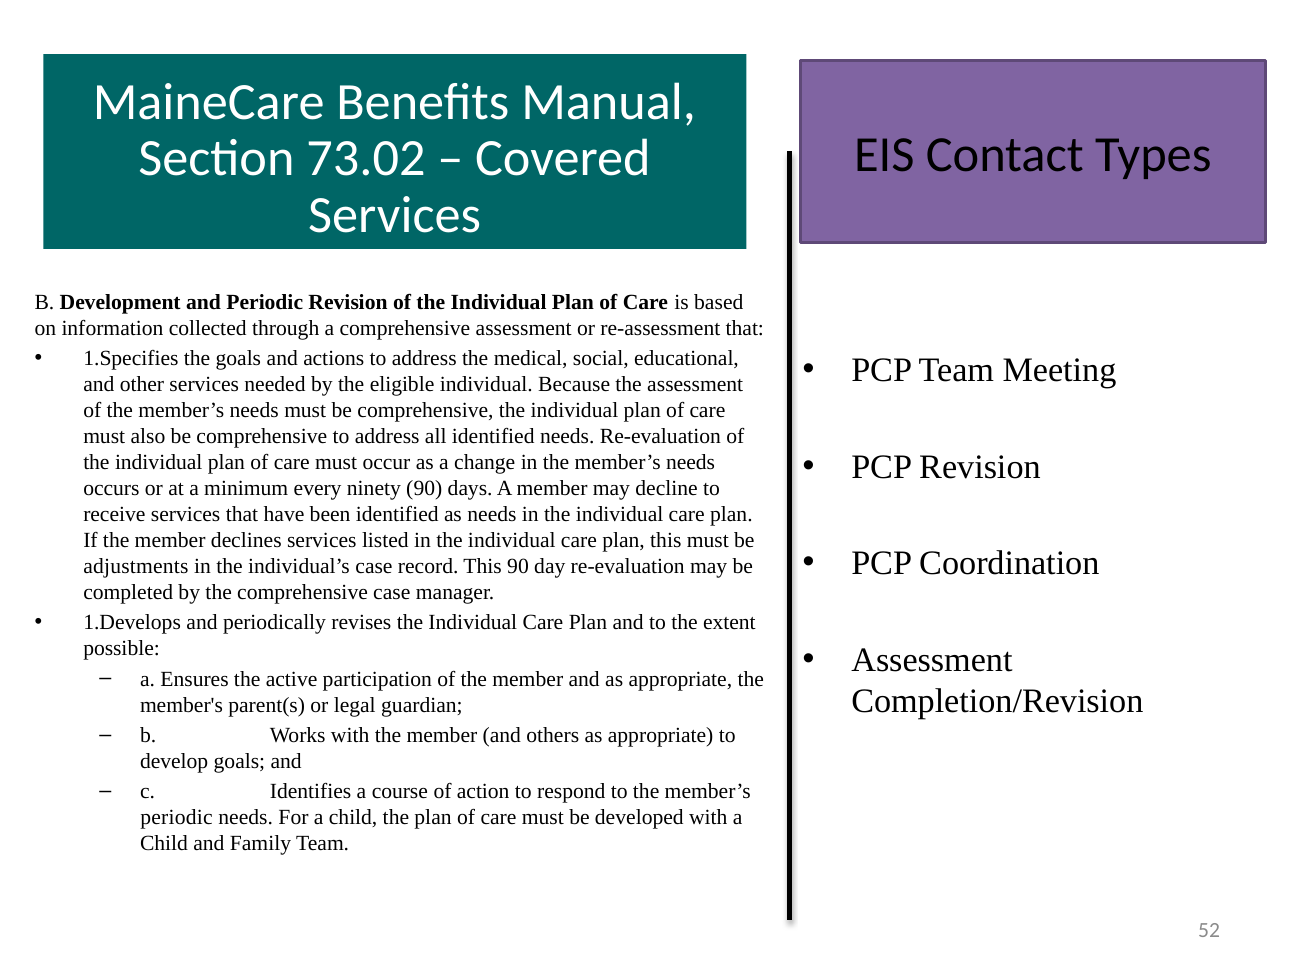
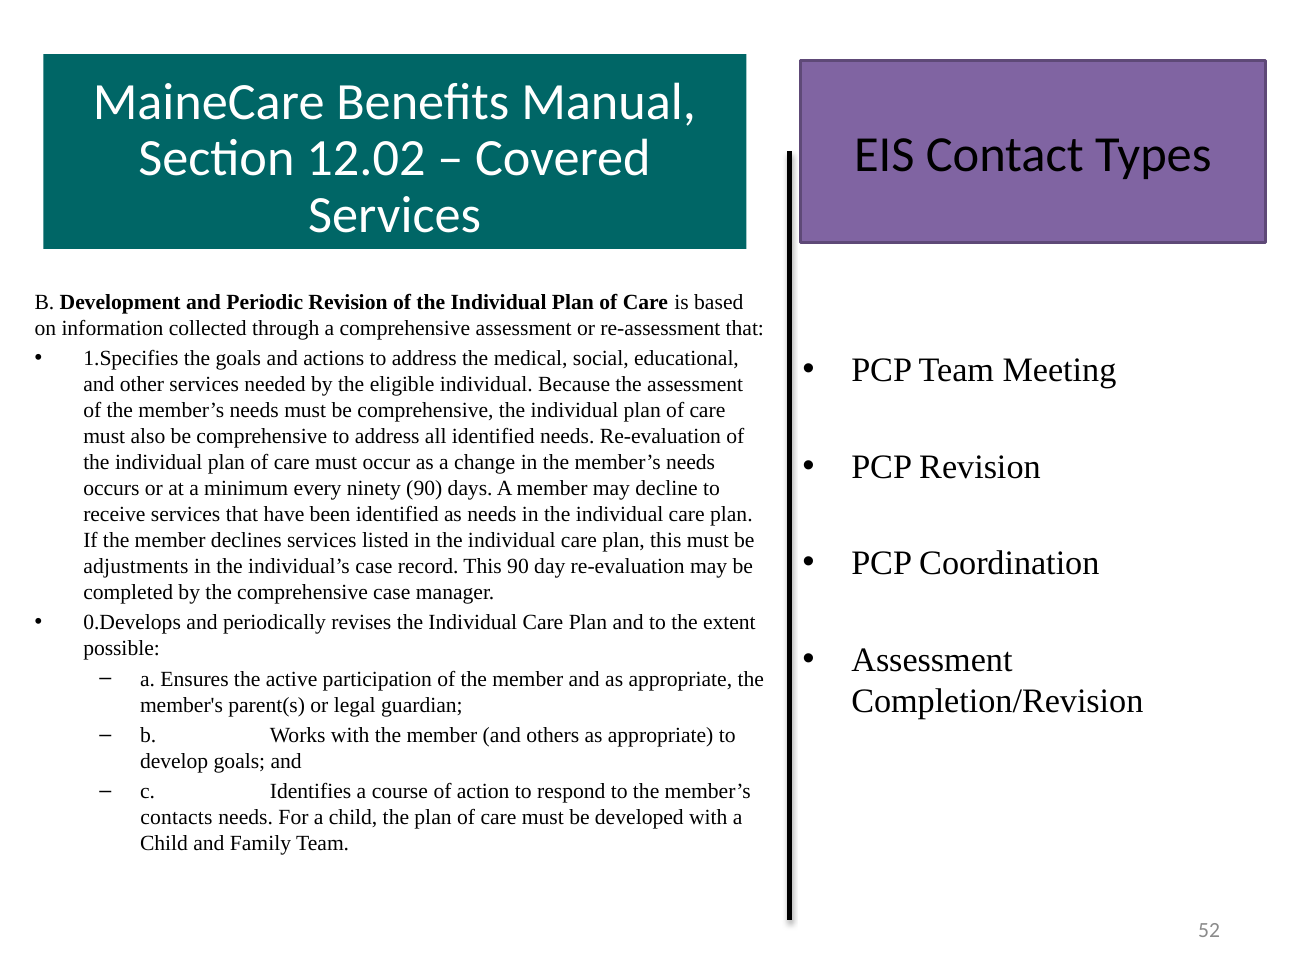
73.02: 73.02 -> 12.02 (366, 158)
1.Develops: 1.Develops -> 0.Develops (132, 622)
periodic: periodic -> contacts (176, 817)
